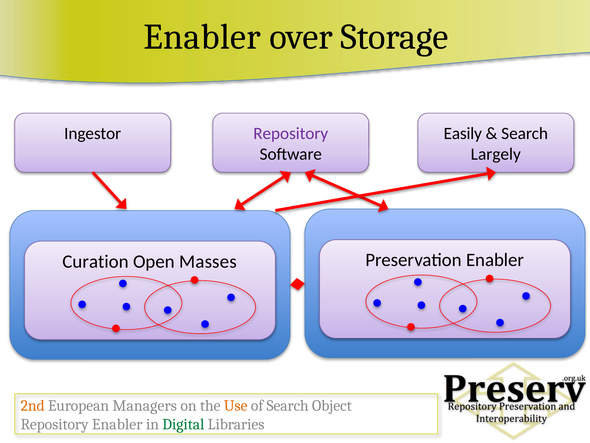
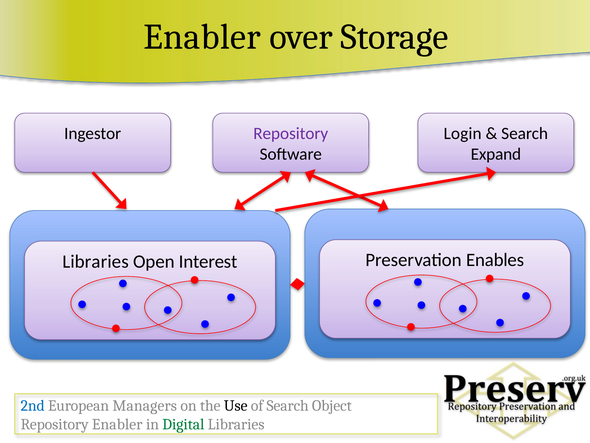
Easily: Easily -> Login (463, 133)
Largely: Largely -> Expand (496, 154)
Preservation Enabler: Enabler -> Enables (495, 260)
Curation: Curation -> Libraries (96, 261)
Masses: Masses -> Interest (208, 261)
2nd colour: orange -> blue (33, 405)
Use colour: orange -> black (236, 405)
